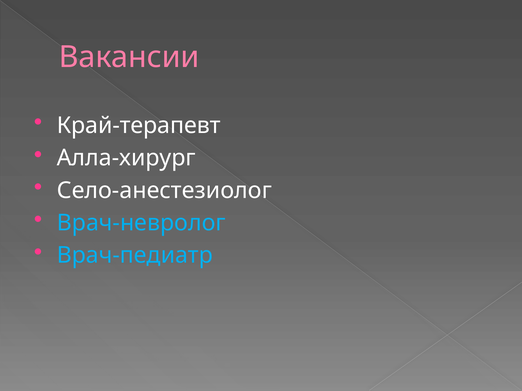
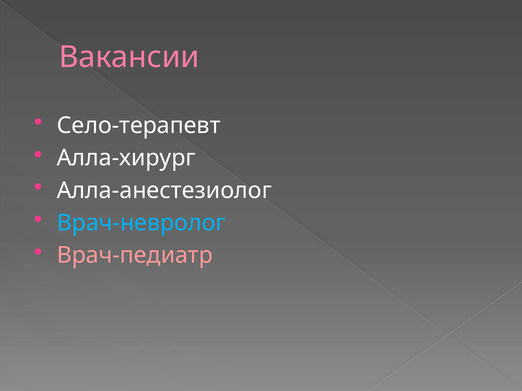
Край-терапевт: Край-терапевт -> Село-терапевт (139, 126)
Село-анестезиолог: Село-анестезиолог -> Алла-анестезиолог (164, 191)
Врач-педиатр colour: light blue -> pink (135, 256)
